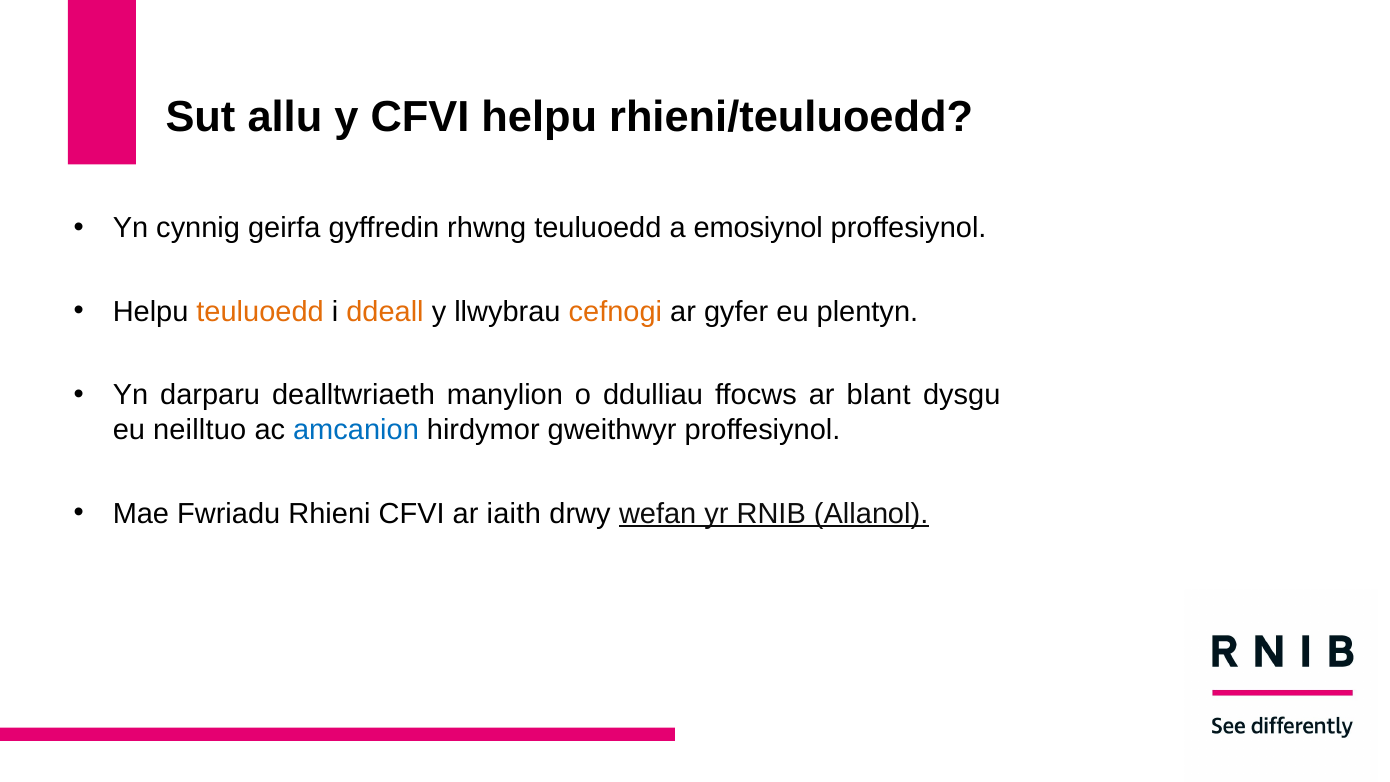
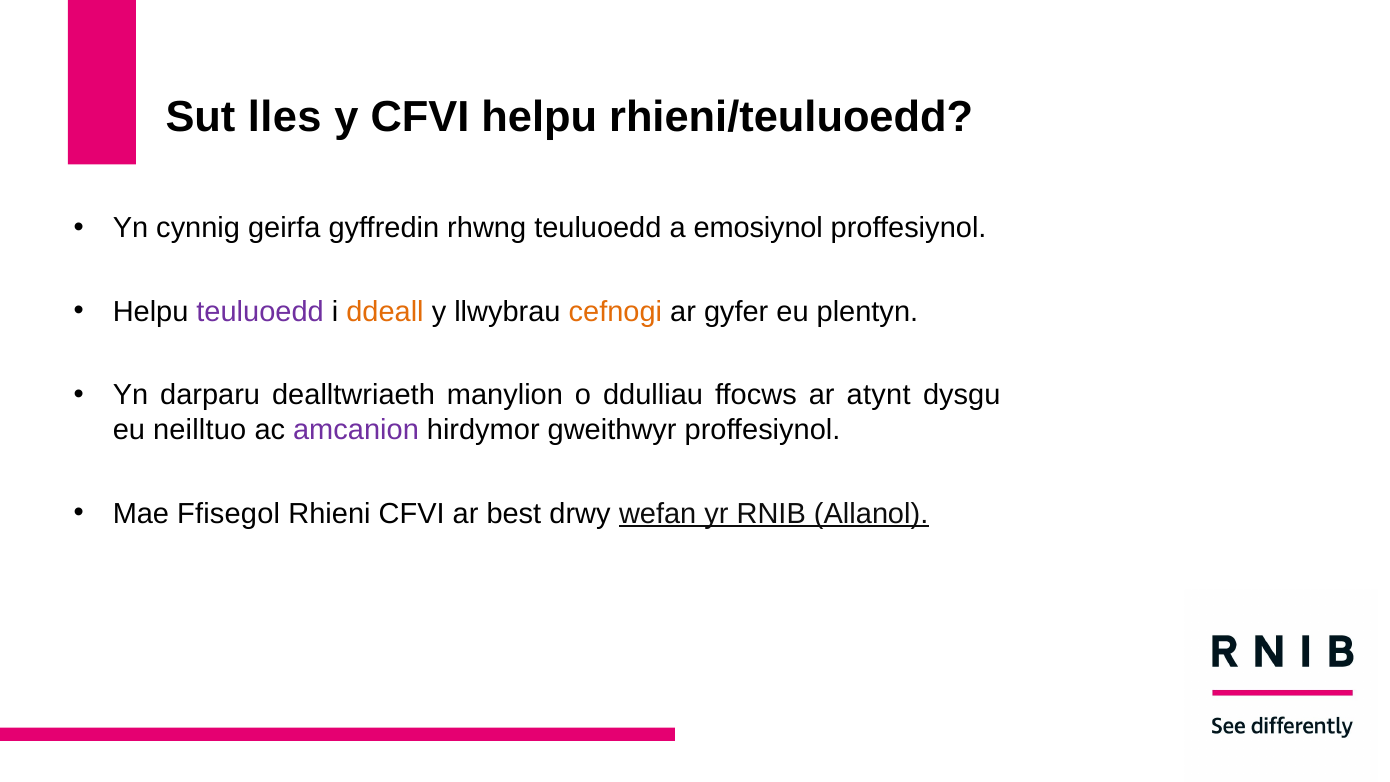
allu: allu -> lles (285, 117)
teuluoedd colour: orange -> purple (260, 312)
blant: blant -> atynt (879, 395)
amcanion colour: blue -> purple (356, 430)
Fwriadu: Fwriadu -> Ffisegol (229, 513)
iaith: iaith -> best (514, 513)
